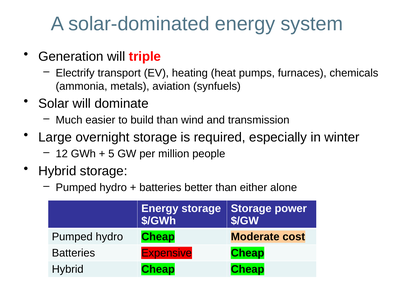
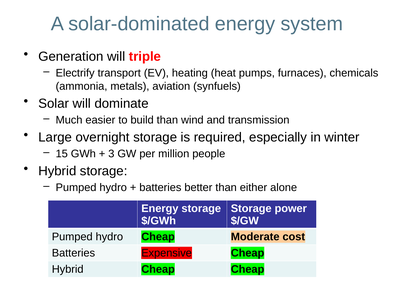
12: 12 -> 15 (62, 153)
5: 5 -> 3 (111, 153)
